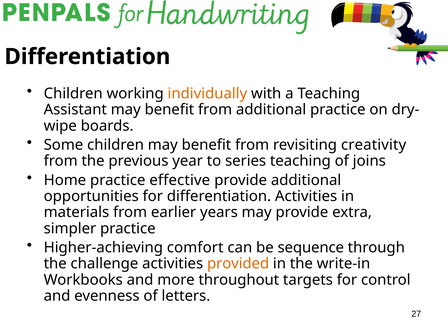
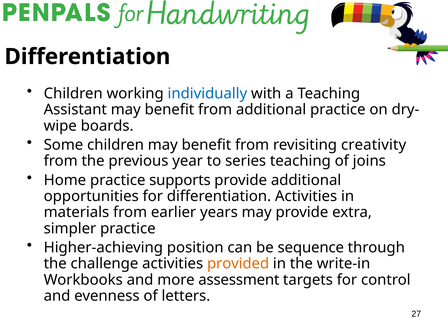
individually colour: orange -> blue (207, 94)
effective: effective -> supports (180, 180)
comfort: comfort -> position (195, 248)
throughout: throughout -> assessment (239, 280)
